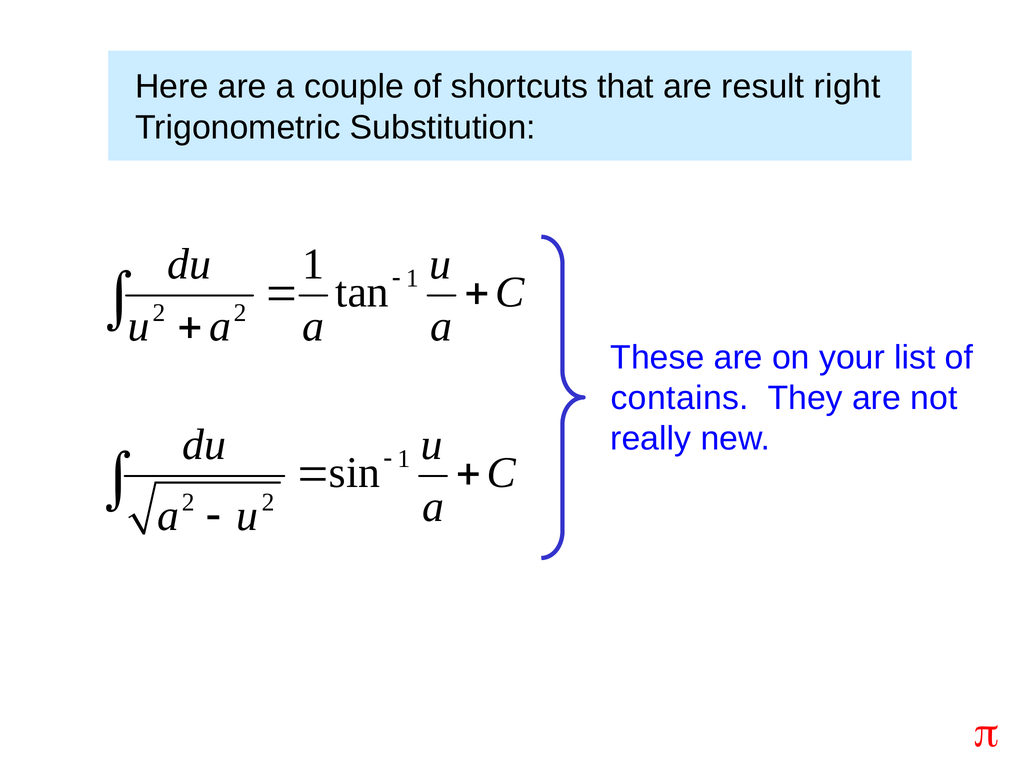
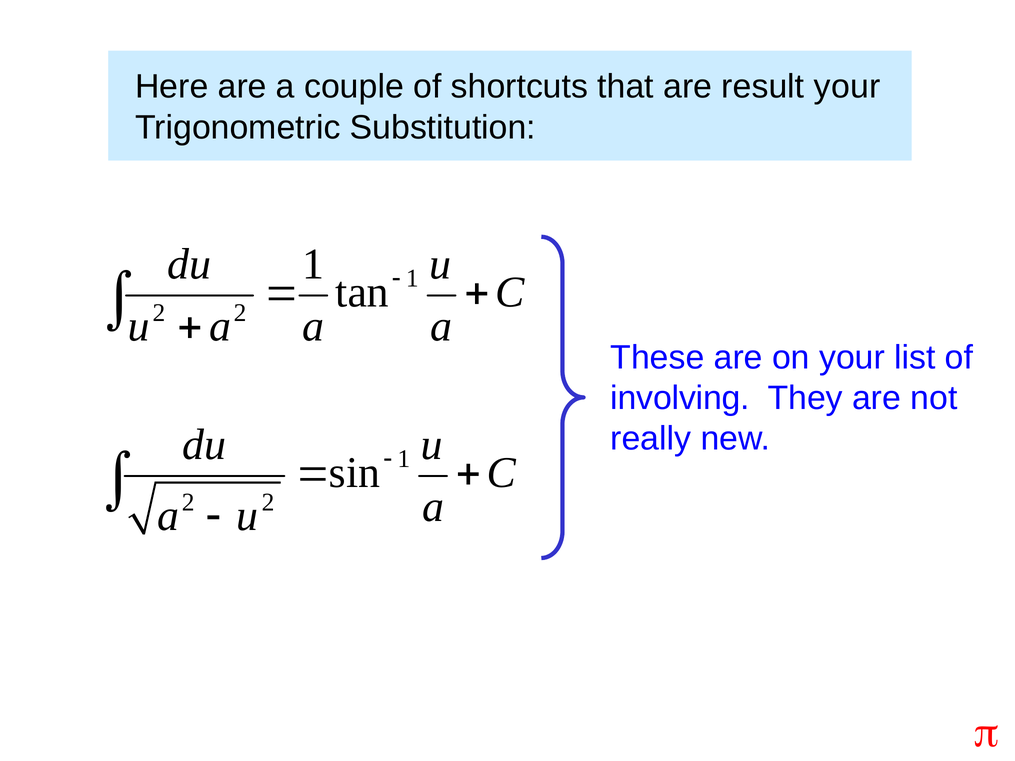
result right: right -> your (847, 87)
contains: contains -> involving (680, 398)
